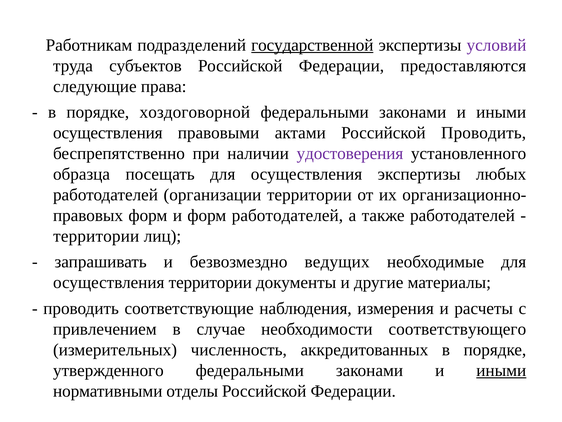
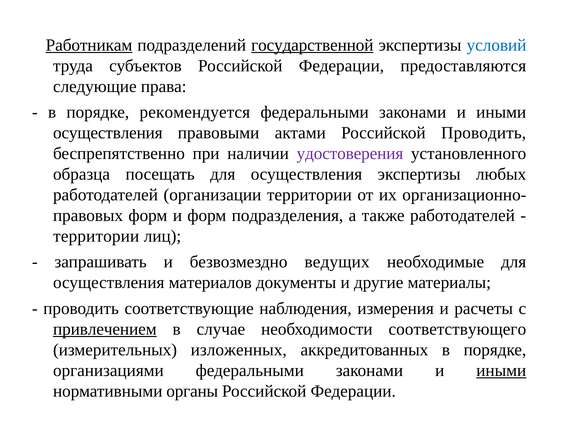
Работникам underline: none -> present (89, 45)
условий colour: purple -> blue (497, 45)
хоздоговорной: хоздоговорной -> рекомендуется (195, 112)
форм работодателей: работодателей -> подразделения (287, 215)
осуществления территории: территории -> материалов (210, 282)
привлечением underline: none -> present (105, 329)
численность: численность -> изложенных (239, 349)
утвержденного: утвержденного -> организациями (108, 370)
отделы: отделы -> органы (192, 391)
